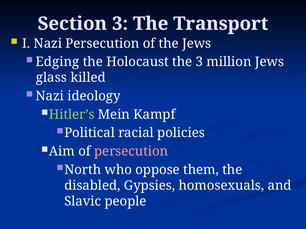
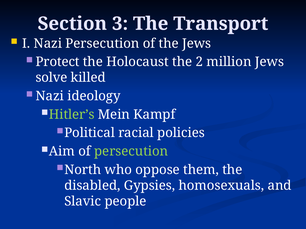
Edging: Edging -> Protect (58, 62)
the 3: 3 -> 2 (199, 62)
glass: glass -> solve (51, 78)
persecution colour: pink -> light green (131, 152)
